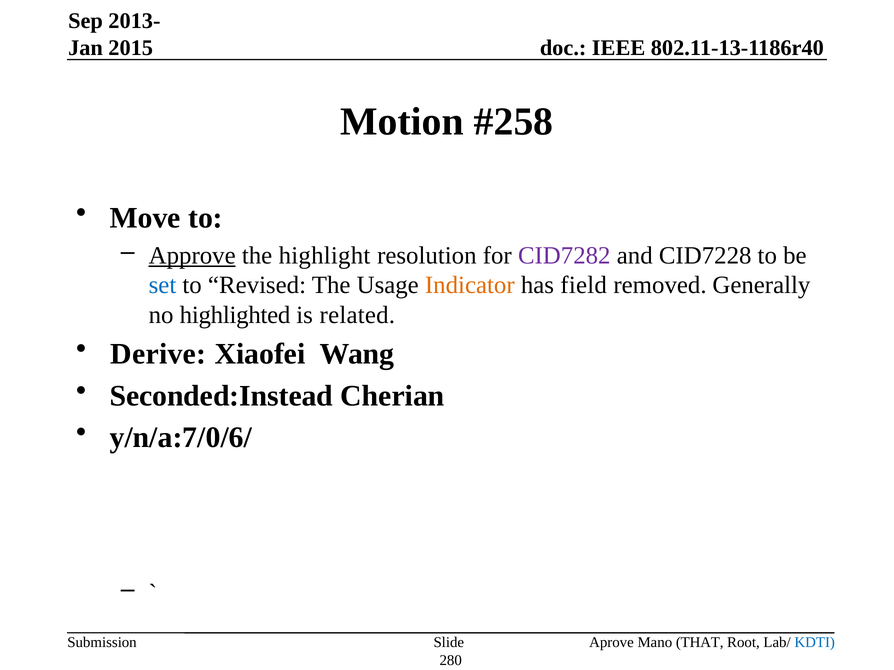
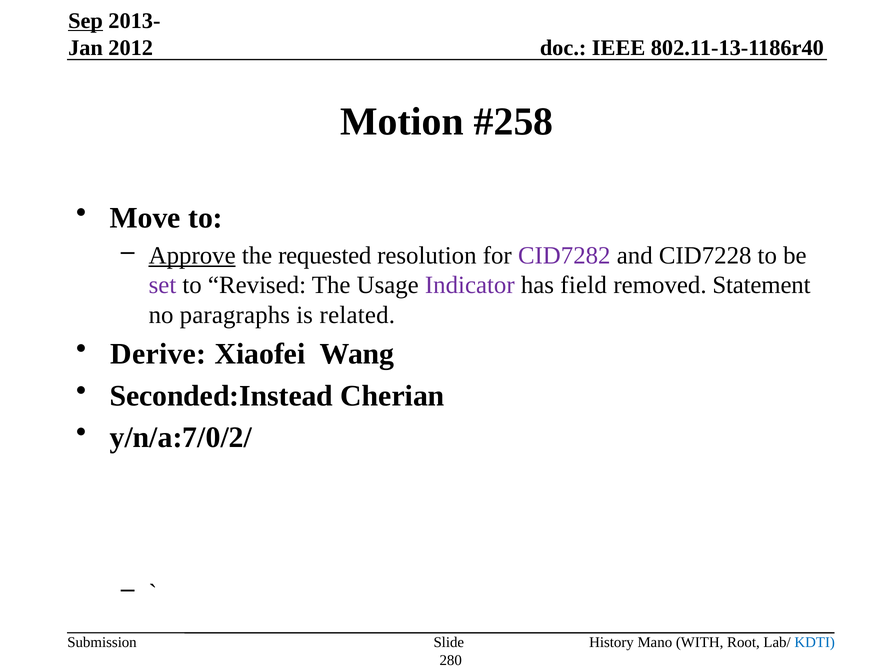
Sep underline: none -> present (86, 21)
2015: 2015 -> 2012 (131, 48)
highlight: highlight -> requested (325, 256)
set colour: blue -> purple (162, 285)
Indicator colour: orange -> purple (470, 285)
Generally: Generally -> Statement (761, 285)
highlighted: highlighted -> paragraphs (235, 315)
y/n/a:7/0/6/: y/n/a:7/0/6/ -> y/n/a:7/0/2/ (181, 438)
Aprove: Aprove -> History (611, 643)
THAT: THAT -> WITH (700, 643)
